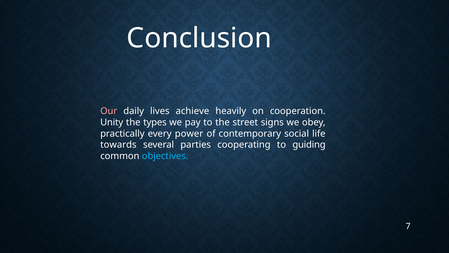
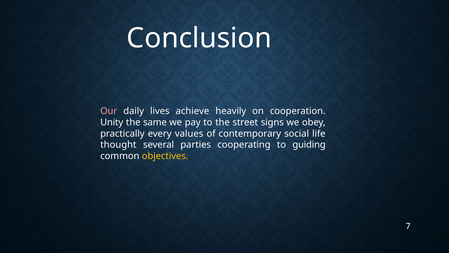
types: types -> same (155, 122)
power: power -> values (189, 133)
towards: towards -> thought (118, 145)
objectives colour: light blue -> yellow (165, 156)
